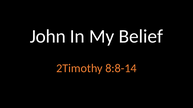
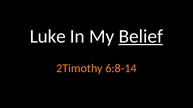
John: John -> Luke (48, 37)
Belief underline: none -> present (141, 37)
8:8-14: 8:8-14 -> 6:8-14 (121, 69)
